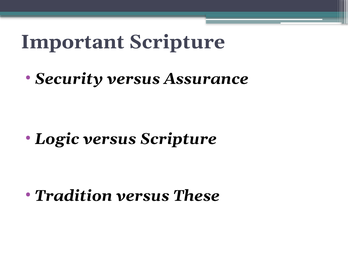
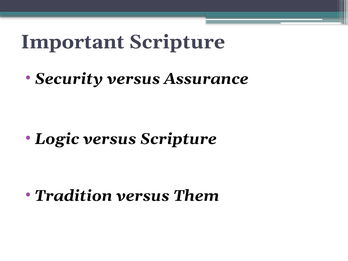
These: These -> Them (196, 196)
